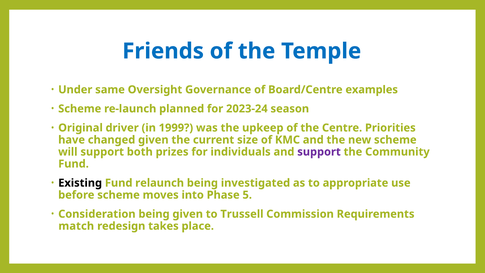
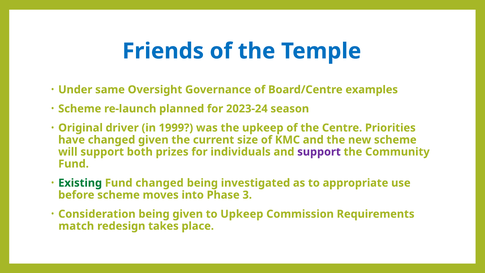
Existing colour: black -> green (80, 183)
Fund relaunch: relaunch -> changed (160, 183)
5: 5 -> 3 (247, 195)
to Trussell: Trussell -> Upkeep (242, 214)
